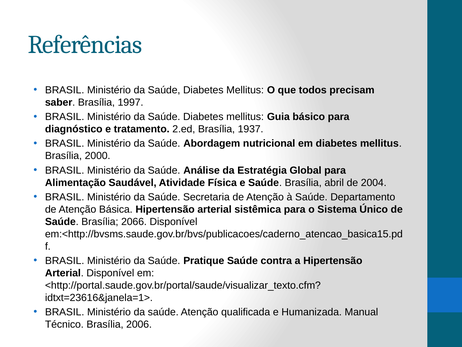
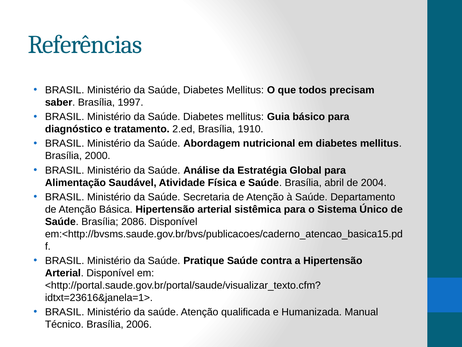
1937: 1937 -> 1910 (251, 129)
2066: 2066 -> 2086 (134, 221)
